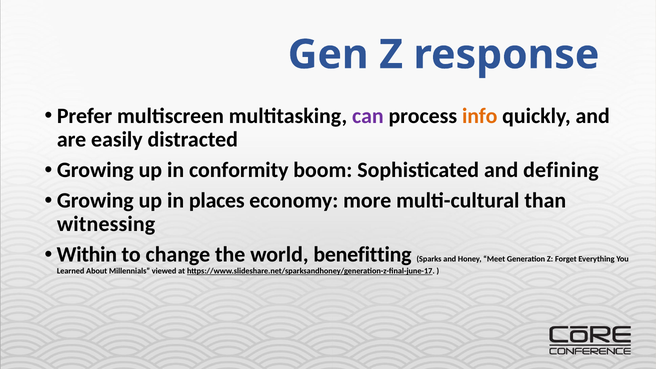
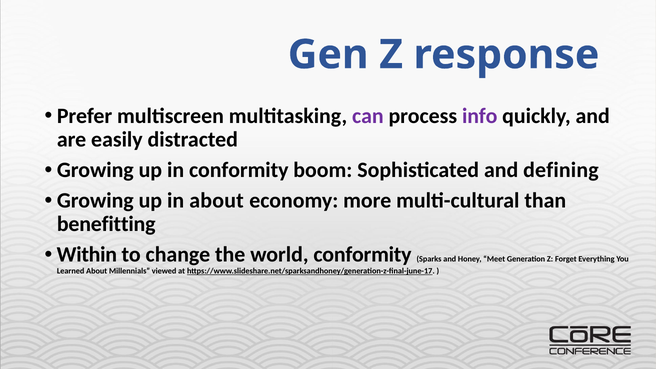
info colour: orange -> purple (480, 116)
in places: places -> about (217, 201)
witnessing: witnessing -> benefitting (106, 224)
world benefitting: benefitting -> conformity (362, 255)
